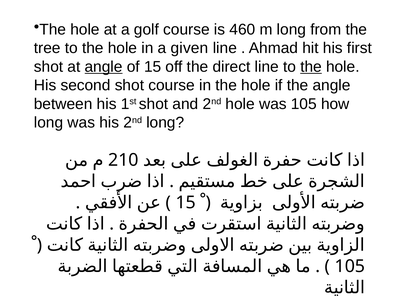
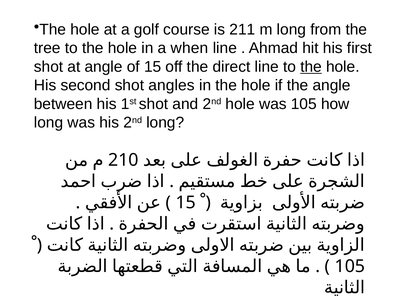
460: 460 -> 211 (242, 30)
given: given -> when (189, 48)
angle underline: present -> none (104, 67)
shot course: course -> angles (172, 85)
